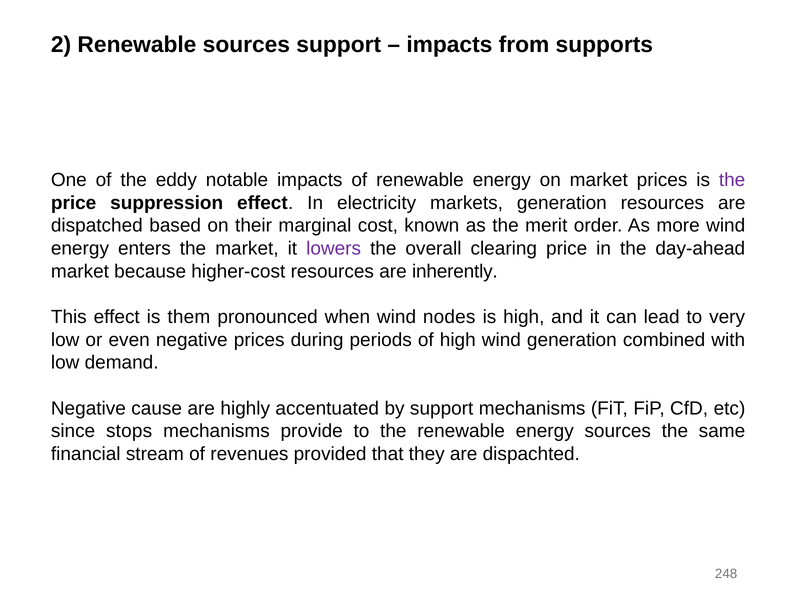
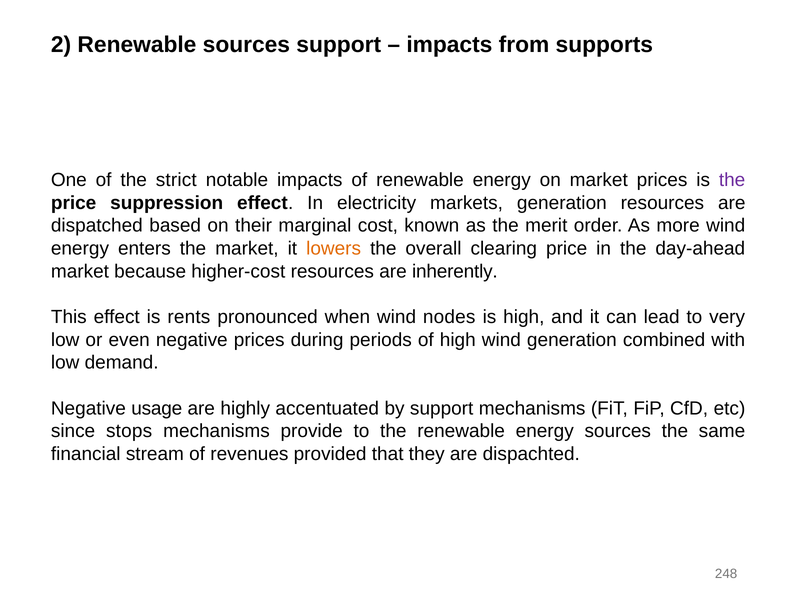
eddy: eddy -> strict (176, 180)
lowers colour: purple -> orange (334, 248)
them: them -> rents (189, 317)
cause: cause -> usage (157, 408)
